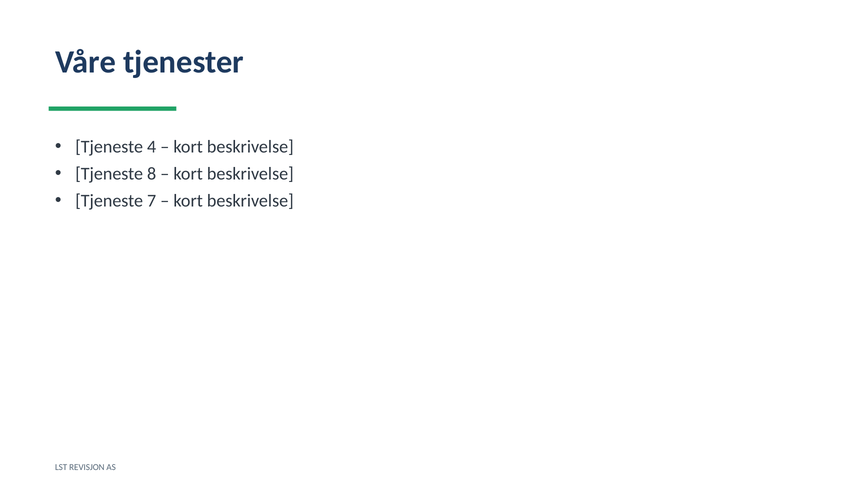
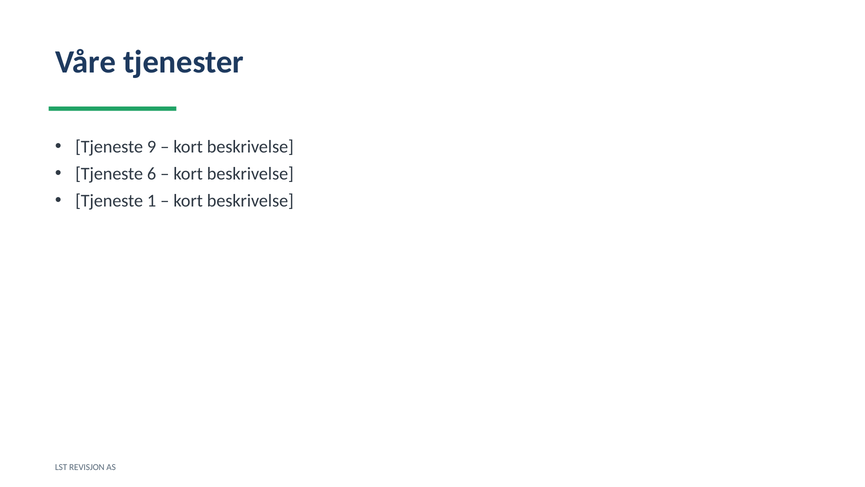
4: 4 -> 9 (152, 147)
8: 8 -> 6 (152, 174)
7: 7 -> 1 (152, 201)
